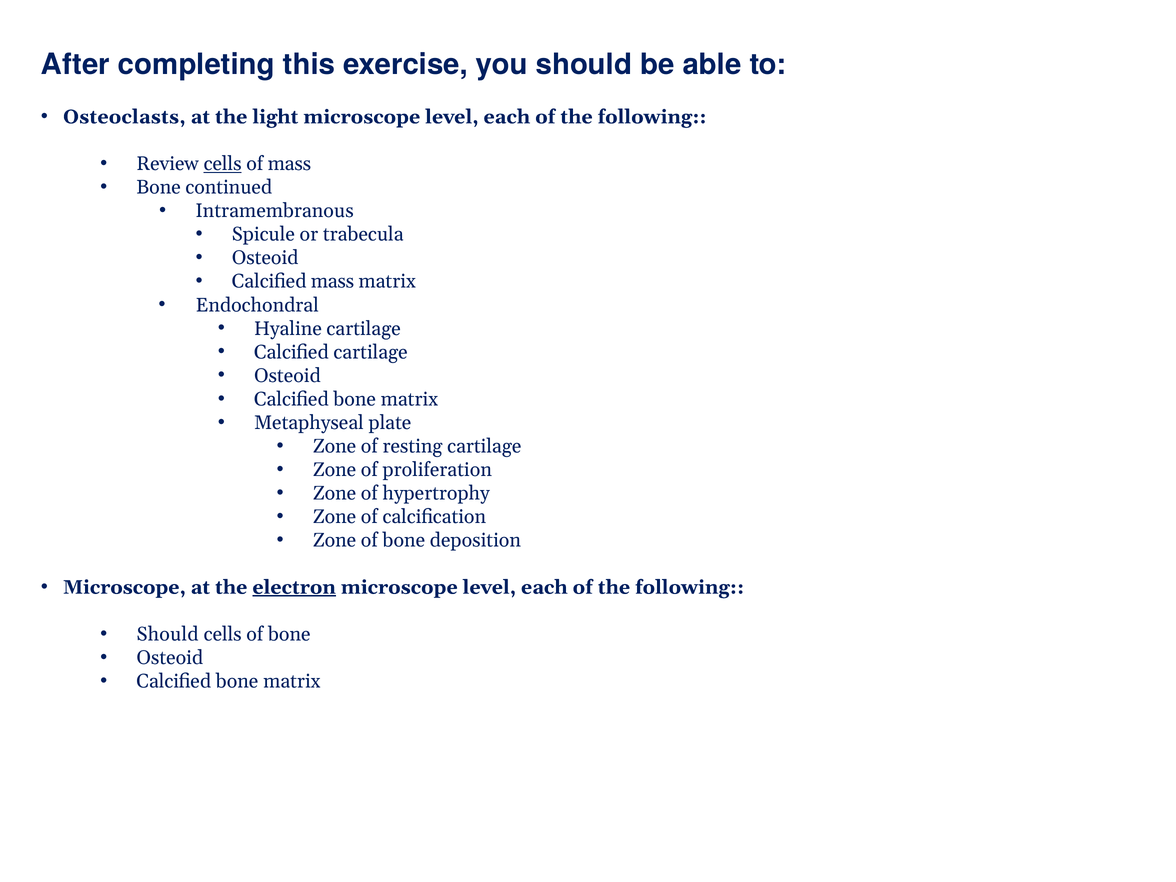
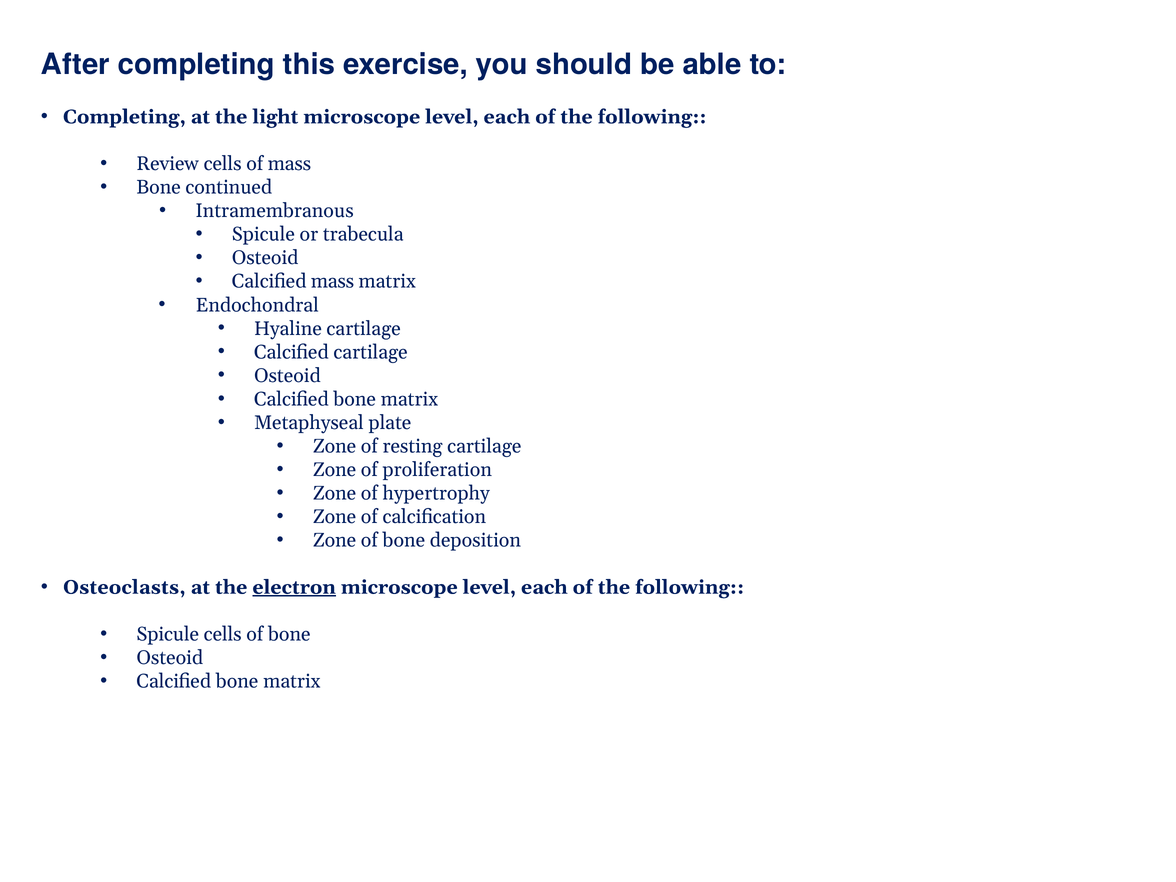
Osteoclasts: Osteoclasts -> Completing (124, 117)
cells underline: present -> none (223, 164)
Microscope: Microscope -> Osteoclasts (124, 587)
Should: Should -> Spicule (168, 634)
